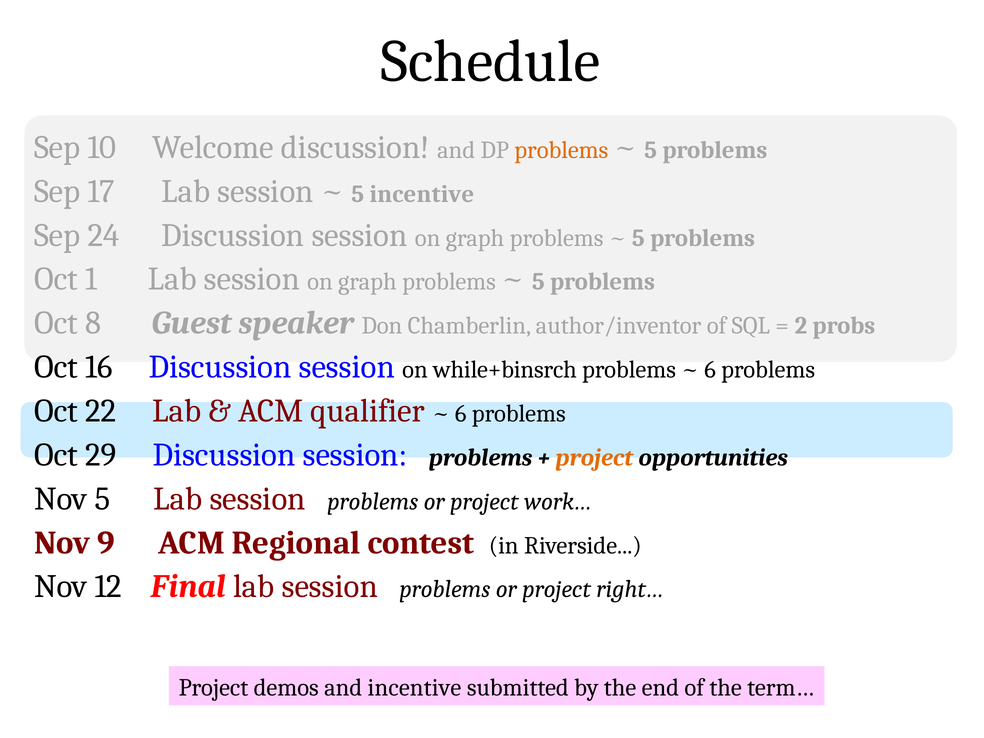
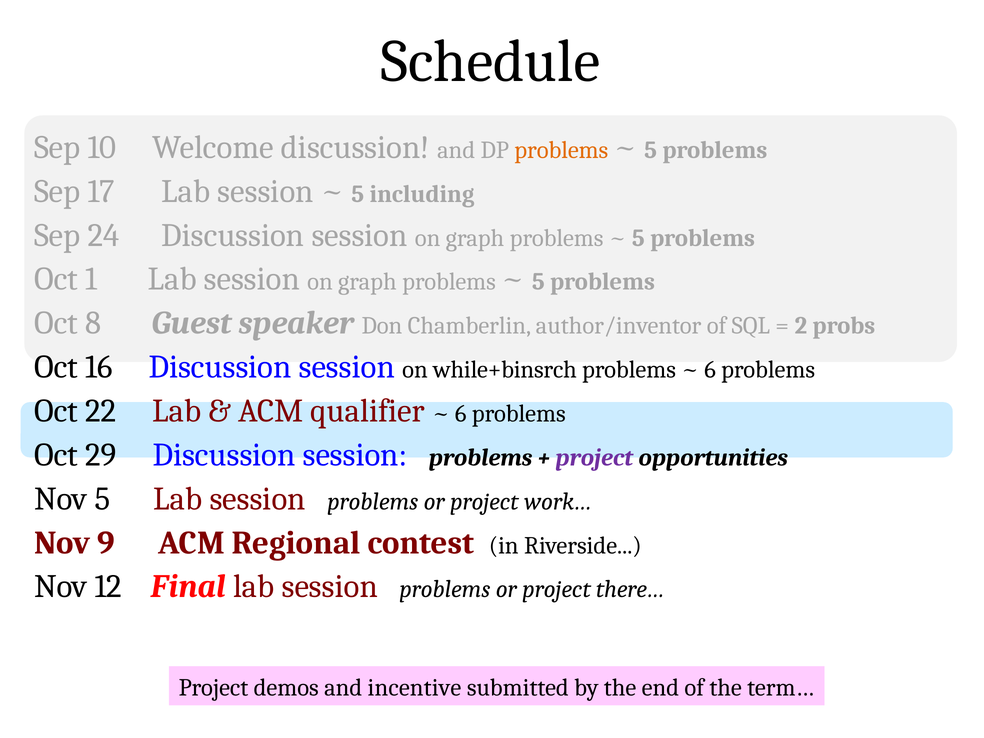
5 incentive: incentive -> including (422, 194)
project colour: orange -> purple (594, 458)
right…: right… -> there… (630, 589)
